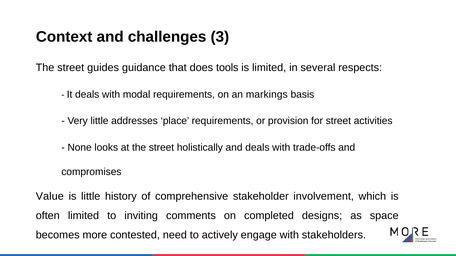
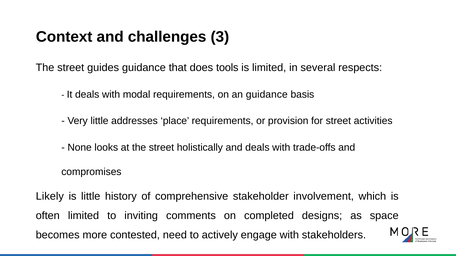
an markings: markings -> guidance (267, 95)
Value: Value -> Likely (50, 197)
